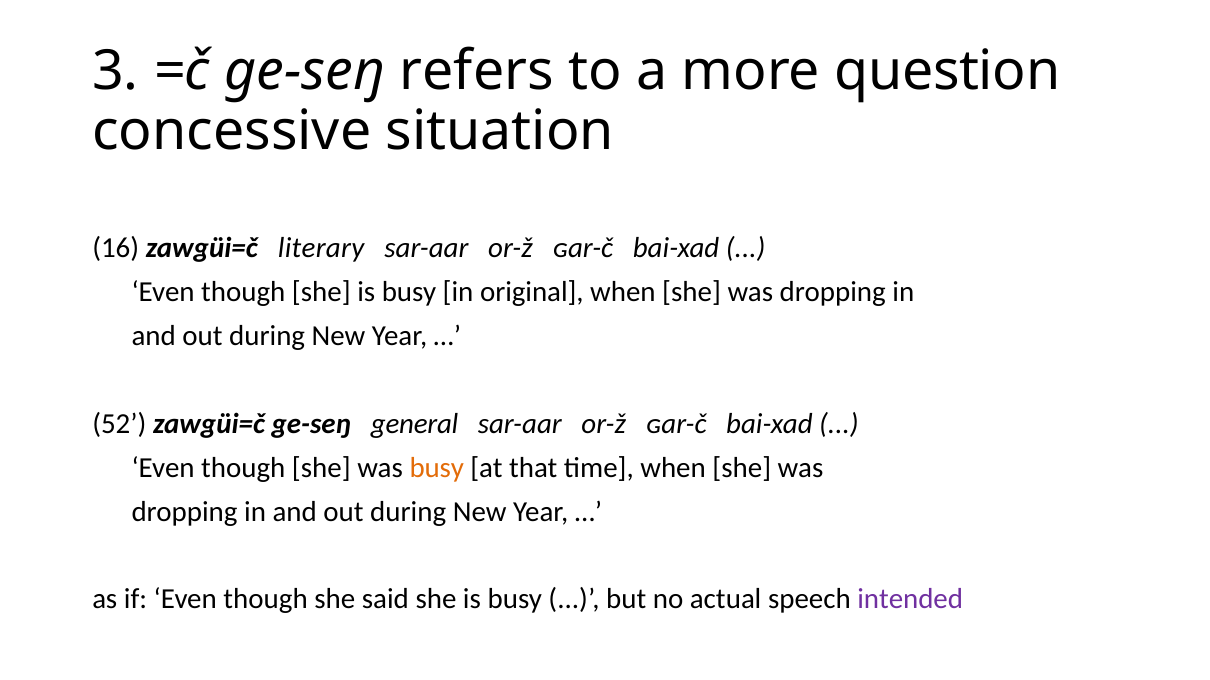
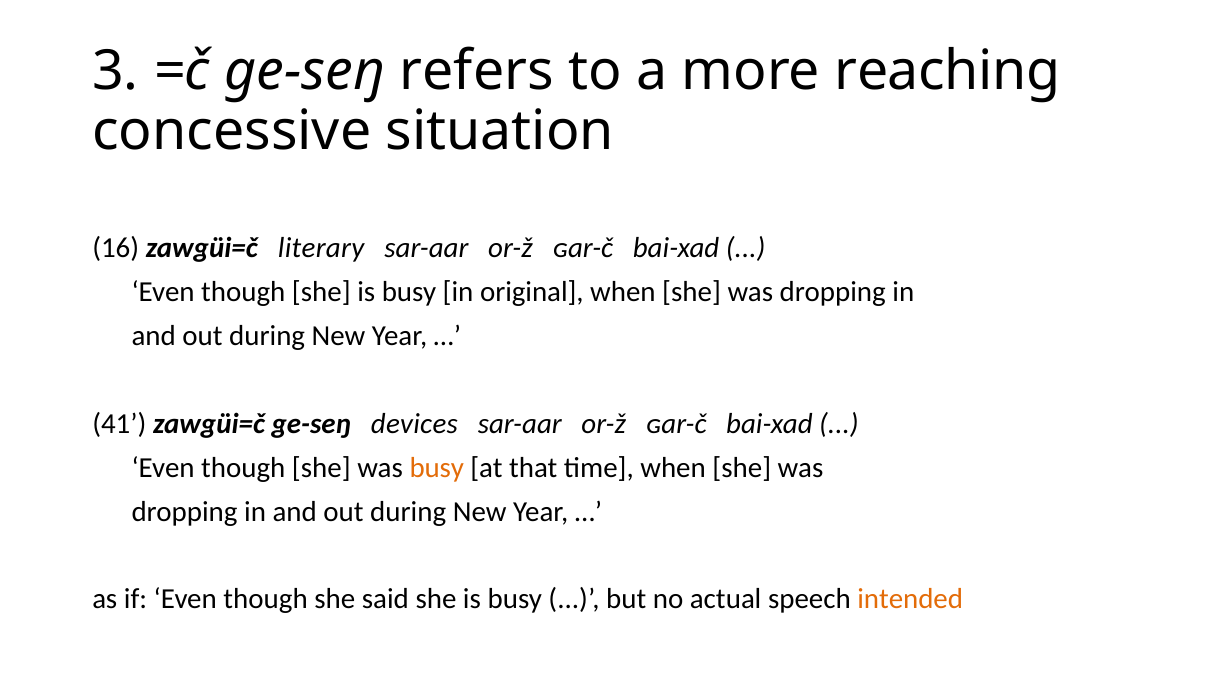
question: question -> reaching (947, 72)
52: 52 -> 41 (119, 424)
general: general -> devices (414, 424)
intended colour: purple -> orange (910, 600)
